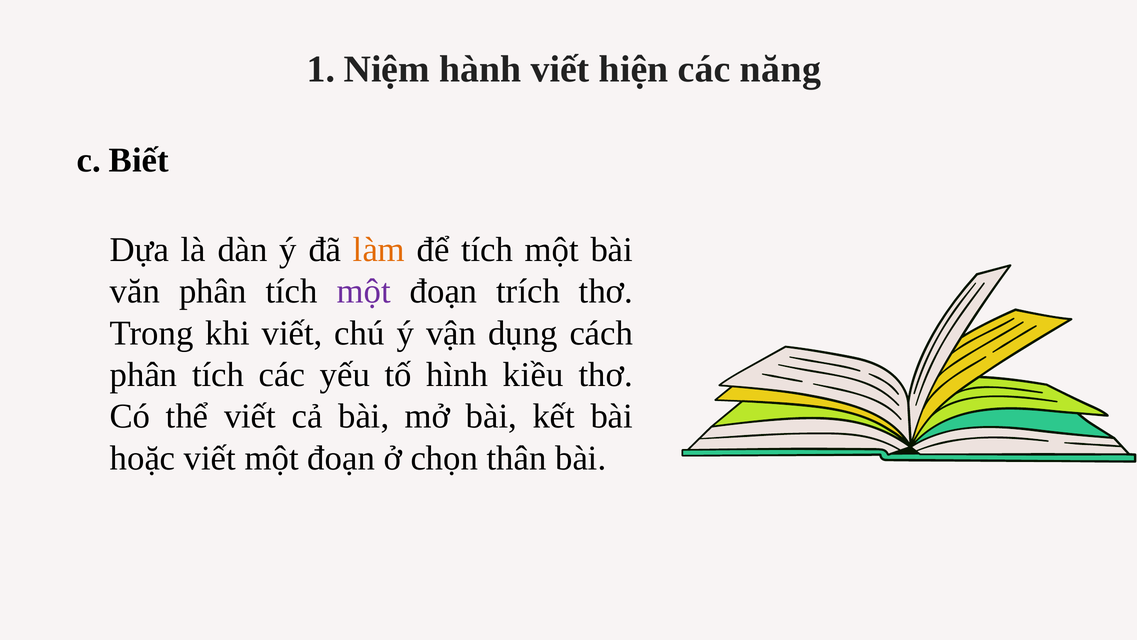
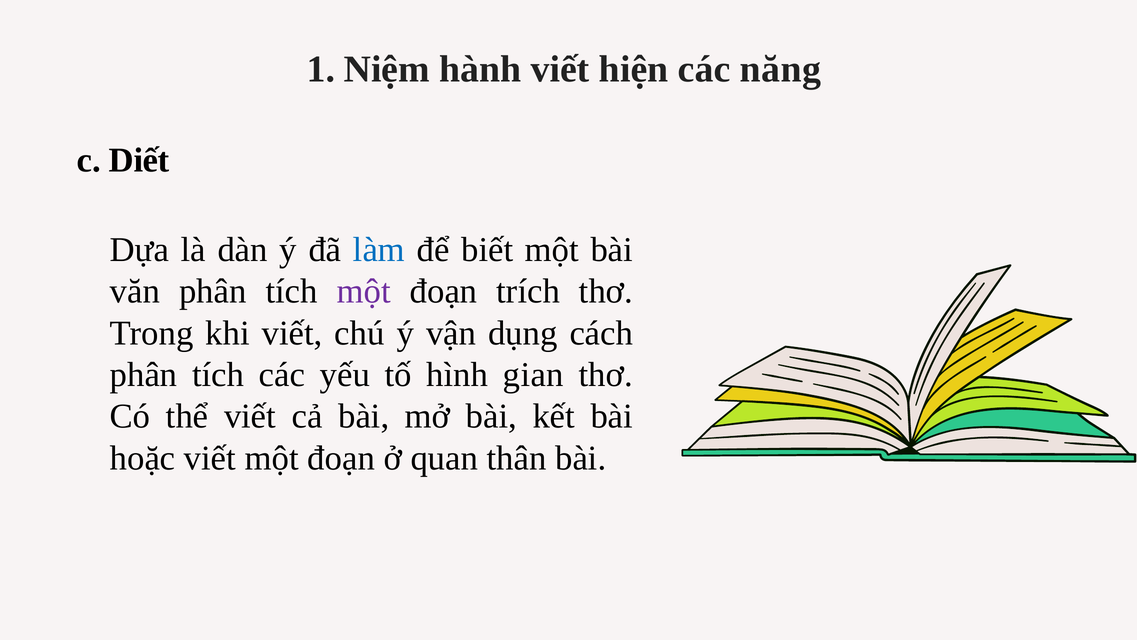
Biết: Biết -> Diết (139, 160)
làm colour: orange -> blue (379, 250)
để tích: tích -> biết (487, 250)
kiều: kiều -> gian (533, 375)
chọn: chọn -> quan (444, 458)
